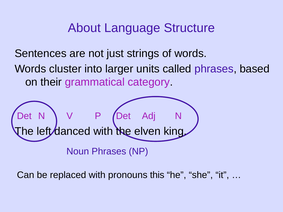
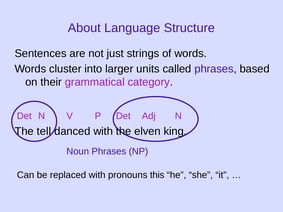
left: left -> tell (44, 131)
